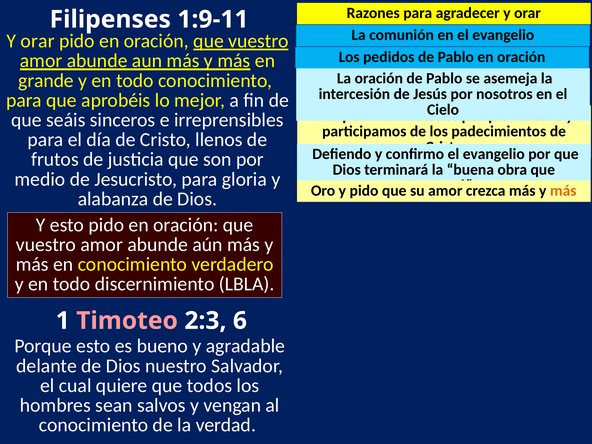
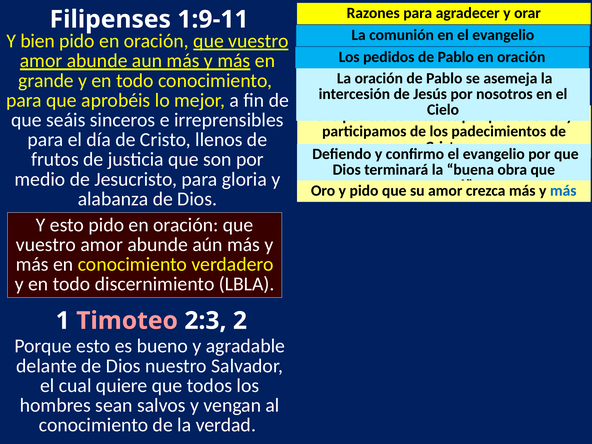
orar: orar -> bien (38, 41)
más colour: orange -> blue (563, 191)
6: 6 -> 2 (240, 321)
